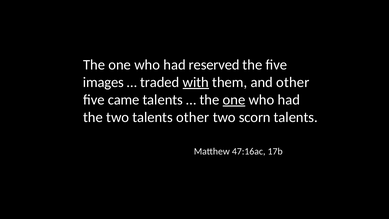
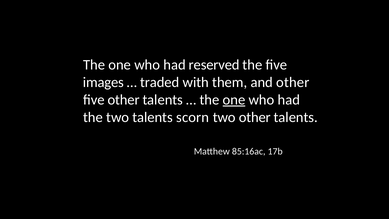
with underline: present -> none (196, 82)
five came: came -> other (124, 100)
talents other: other -> scorn (193, 117)
two scorn: scorn -> other (255, 117)
47:16ac: 47:16ac -> 85:16ac (249, 151)
